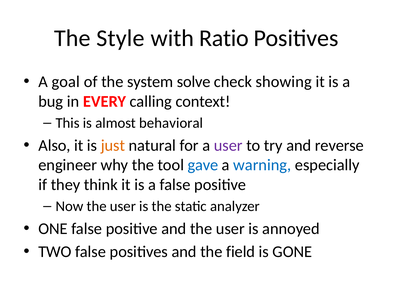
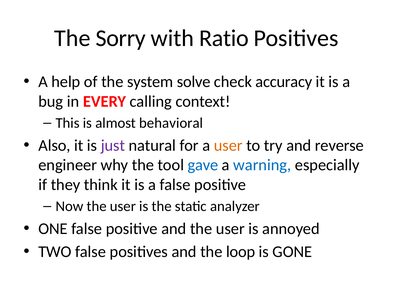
Style: Style -> Sorry (121, 38)
goal: goal -> help (66, 82)
showing: showing -> accuracy (284, 82)
just colour: orange -> purple (113, 145)
user colour: purple -> orange (228, 145)
field: field -> loop (241, 252)
